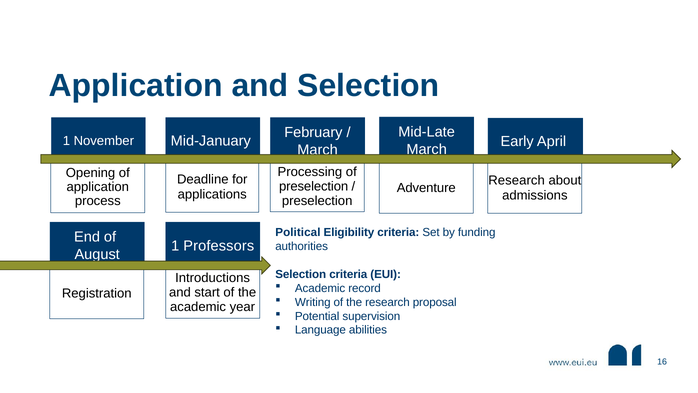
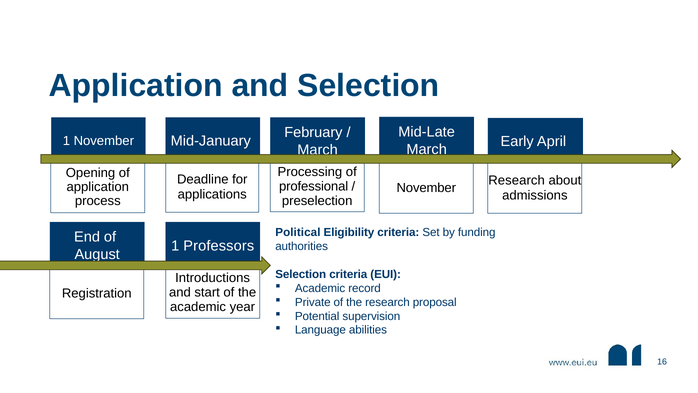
preselection: preselection -> professional (314, 186)
Adventure: Adventure -> November (426, 188)
Writing: Writing -> Private (313, 302)
